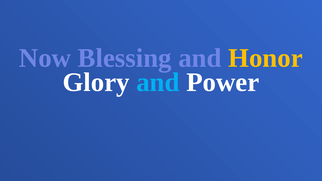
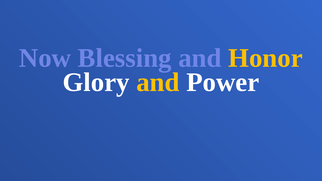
and colour: light blue -> yellow (158, 82)
